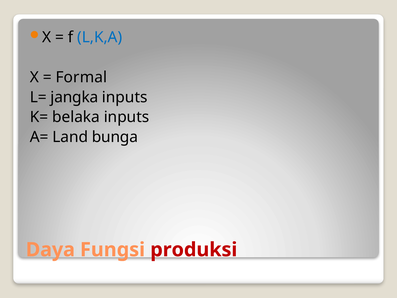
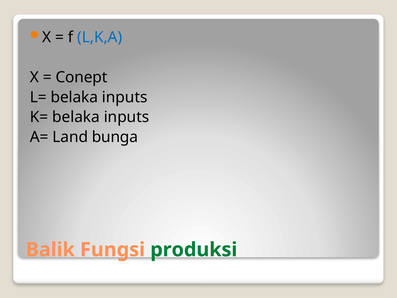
Formal: Formal -> Conept (81, 77)
L= jangka: jangka -> belaka (74, 97)
Daya: Daya -> Balik (50, 250)
produksi colour: red -> green (194, 250)
